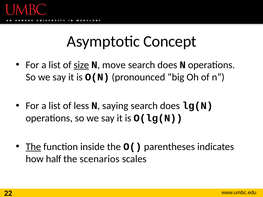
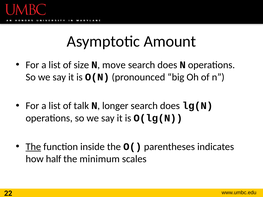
Concept: Concept -> Amount (170, 41)
size underline: present -> none (81, 65)
less: less -> talk (81, 106)
saying: saying -> longer (115, 106)
scenarios: scenarios -> minimum (100, 159)
